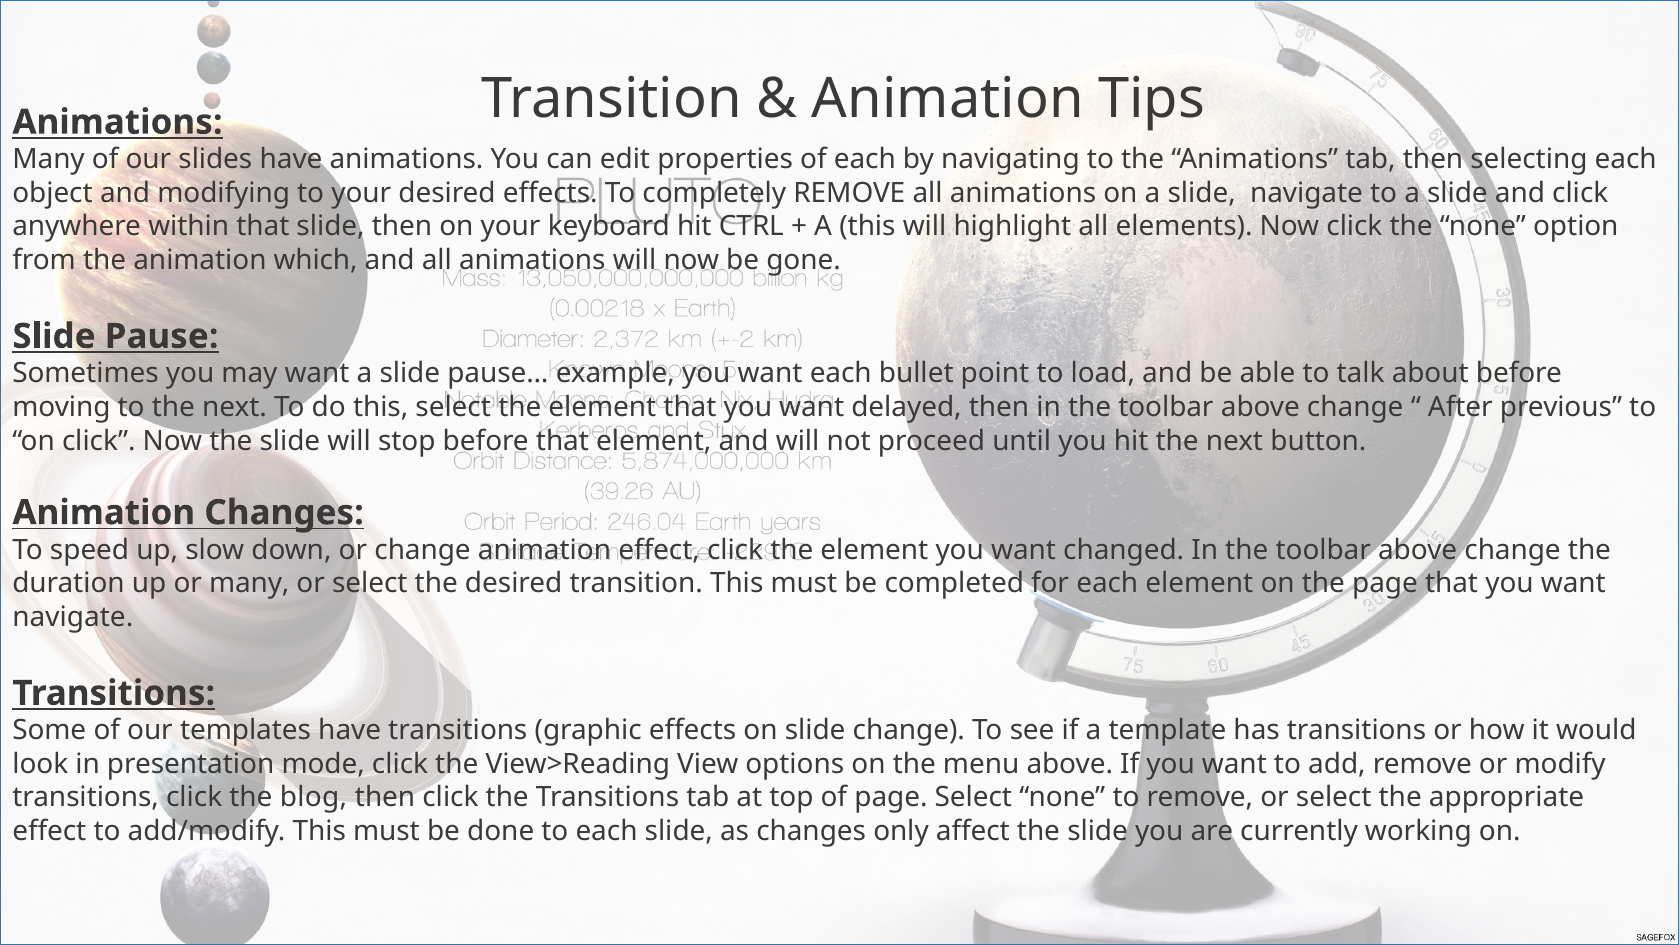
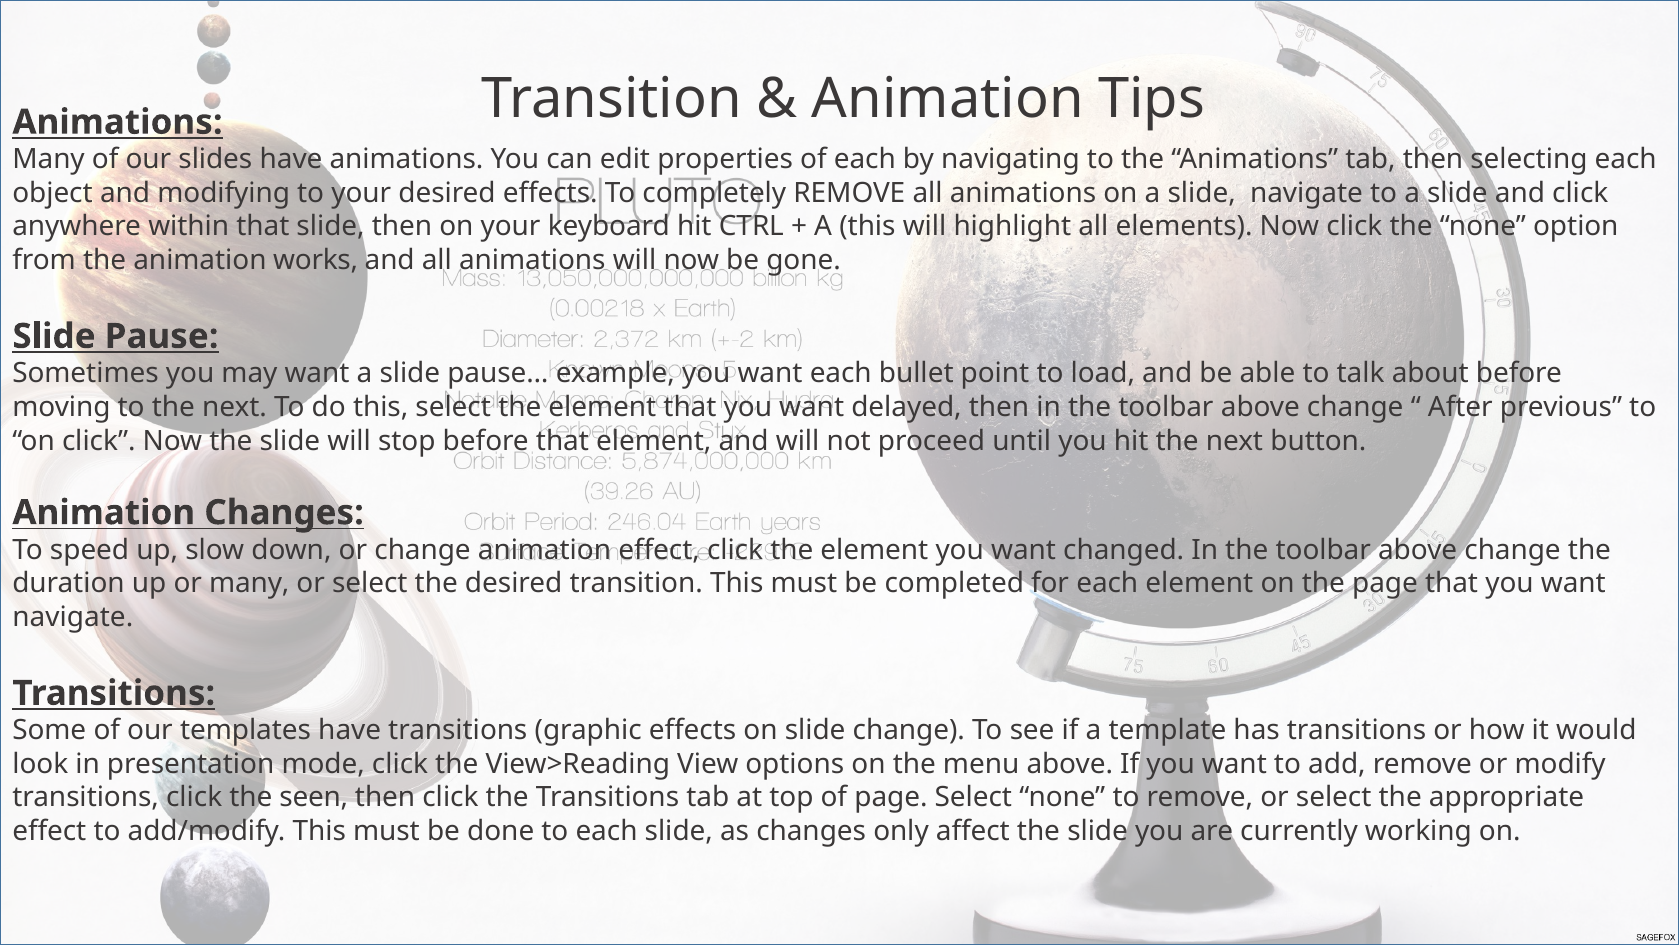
which: which -> works (316, 260)
blog: blog -> seen (314, 797)
